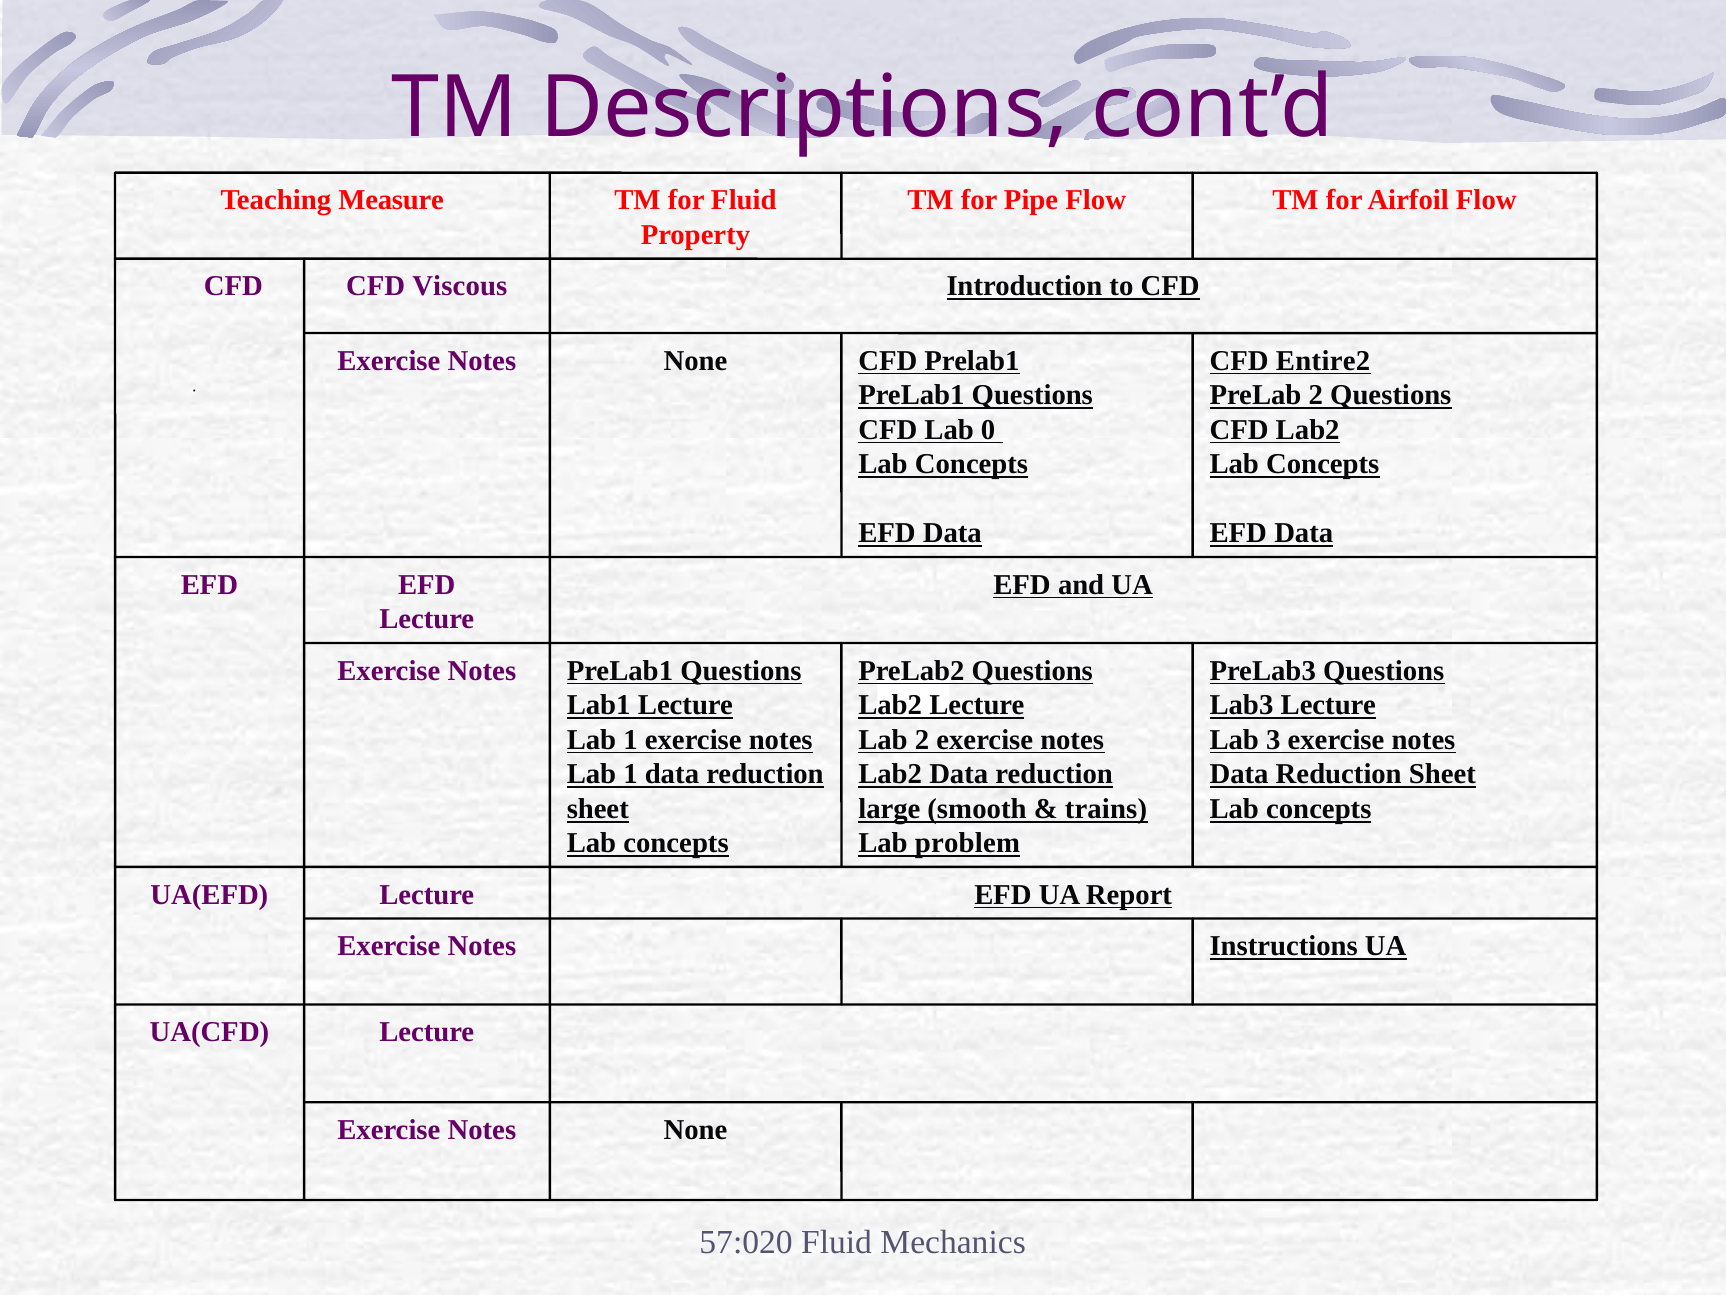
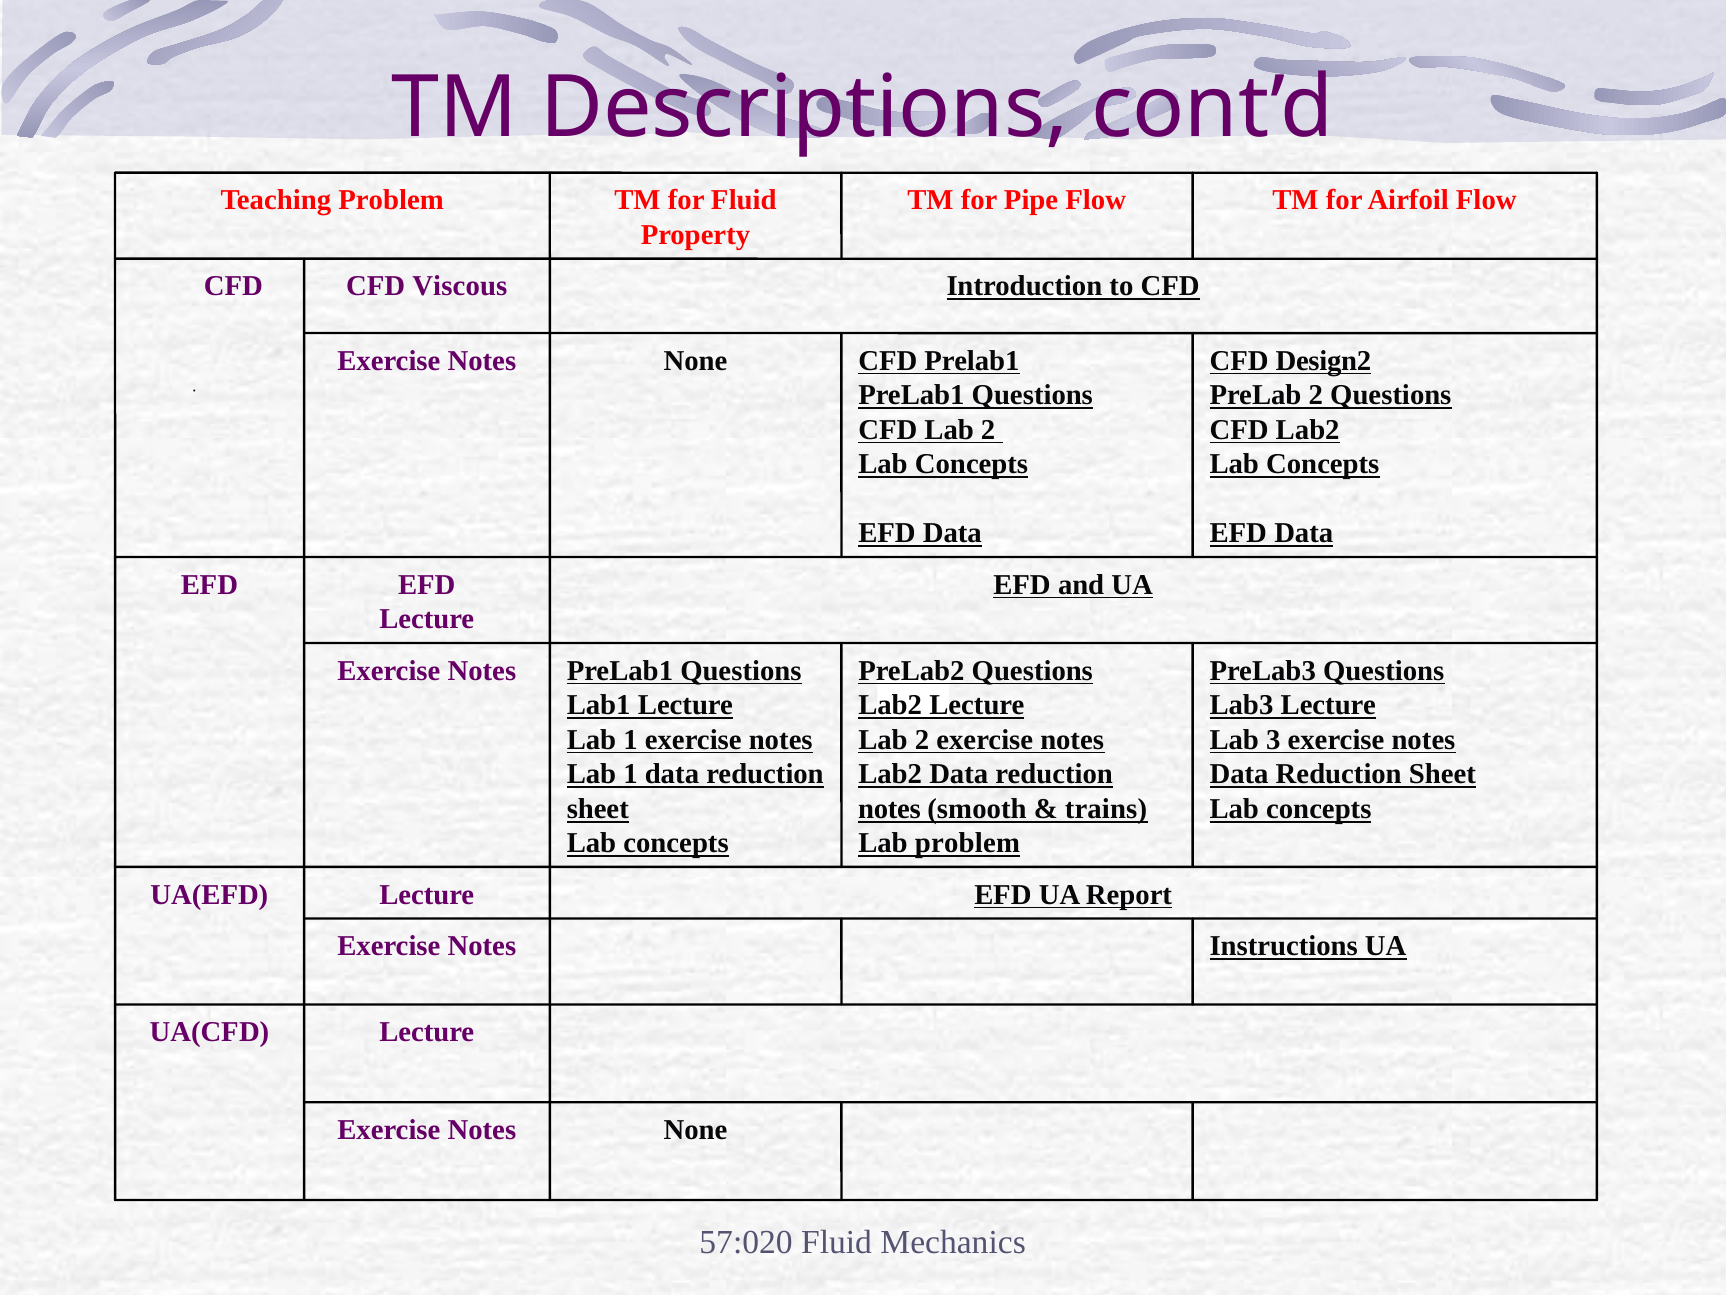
Teaching Measure: Measure -> Problem (391, 200)
Entire2: Entire2 -> Design2 (1323, 361)
CFD Lab 0: 0 -> 2 (988, 430)
large: large -> notes (890, 809)
